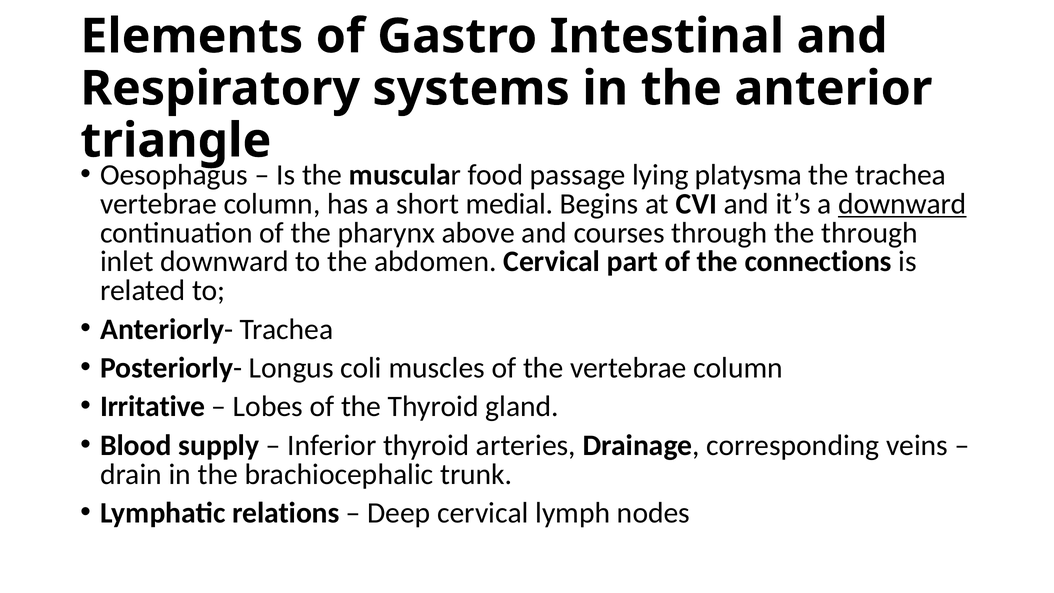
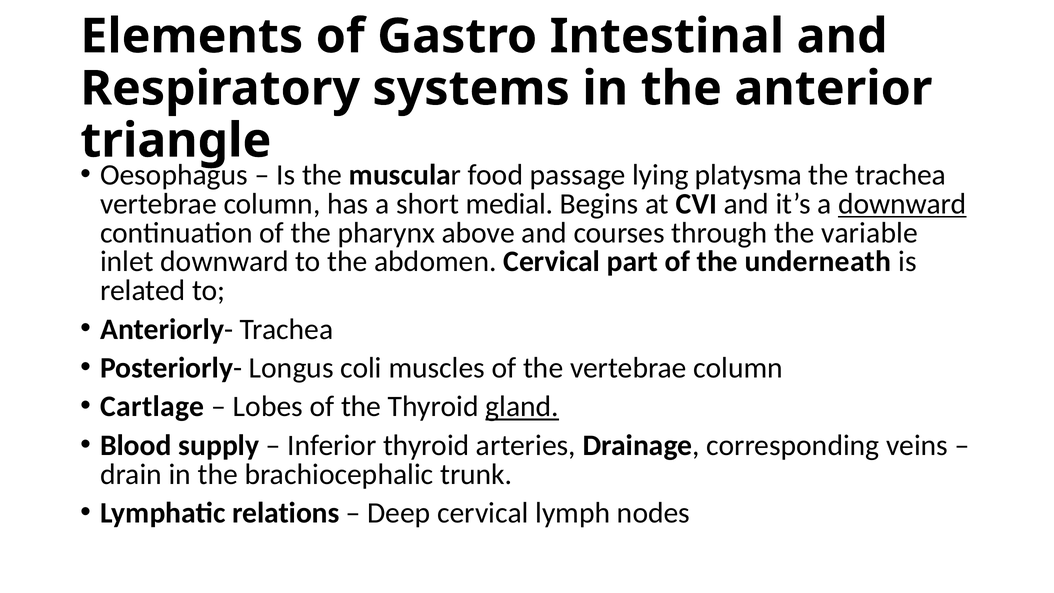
the through: through -> variable (870, 233)
connections: connections -> underneath (818, 262)
Irritative: Irritative -> Cartlage (152, 407)
gland underline: none -> present (522, 407)
